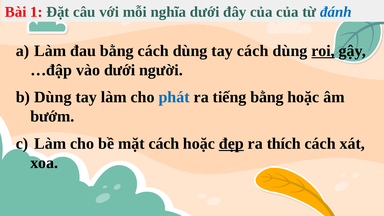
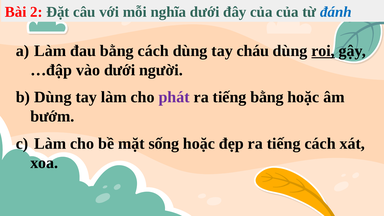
1: 1 -> 2 (36, 12)
tay cách: cách -> cháu (253, 51)
phát colour: blue -> purple (174, 97)
mặt cách: cách -> sống (164, 144)
đẹp underline: present -> none (231, 144)
thích: thích -> tiếng (284, 144)
